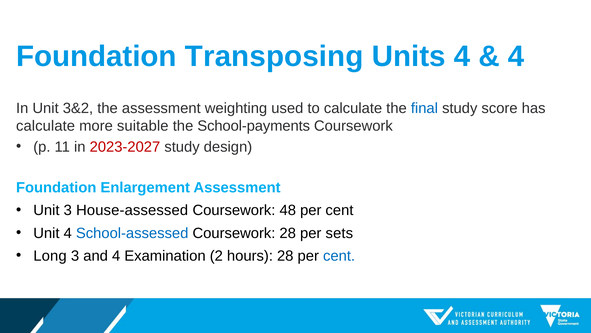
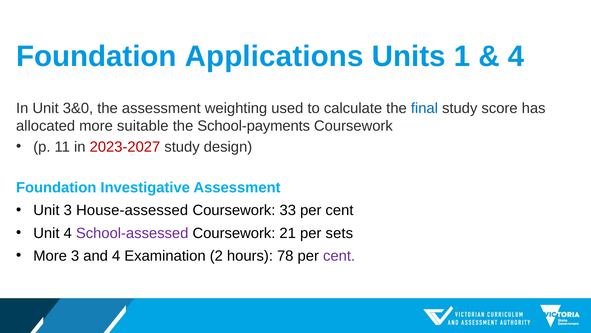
Transposing: Transposing -> Applications (274, 56)
Units 4: 4 -> 1 (462, 56)
3&2: 3&2 -> 3&0 (78, 108)
calculate: calculate -> allocated (46, 126)
Enlargement: Enlargement -> Investigative (145, 187)
48: 48 -> 33 (288, 210)
School-assessed colour: blue -> purple (132, 233)
Coursework 28: 28 -> 21 (288, 233)
Long: Long -> More (50, 255)
hours 28: 28 -> 78 (285, 255)
cent colour: blue -> purple (339, 255)
